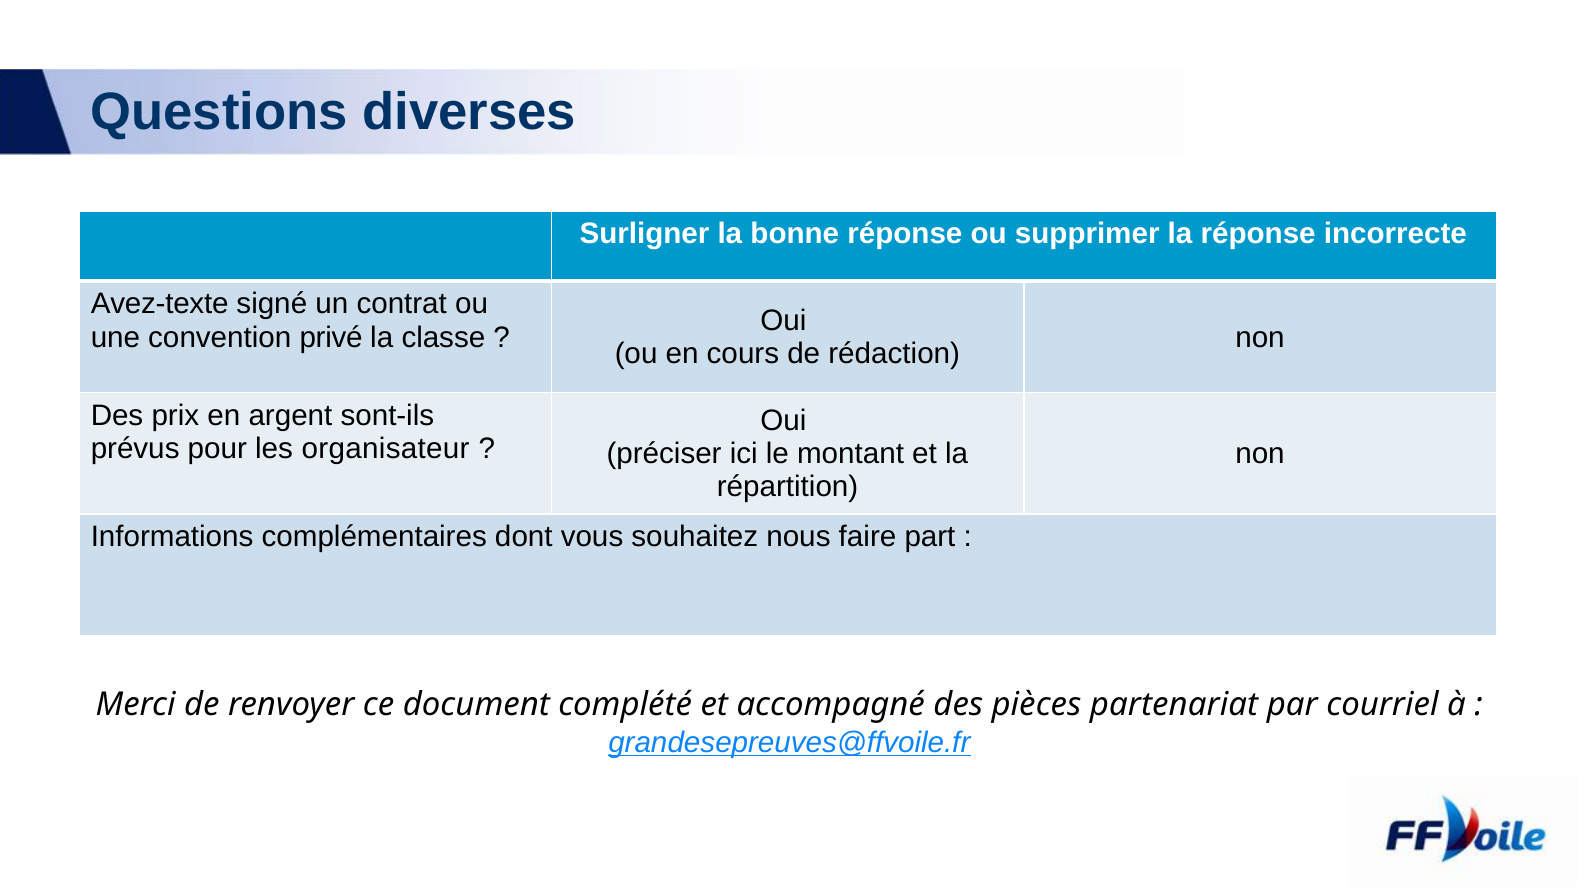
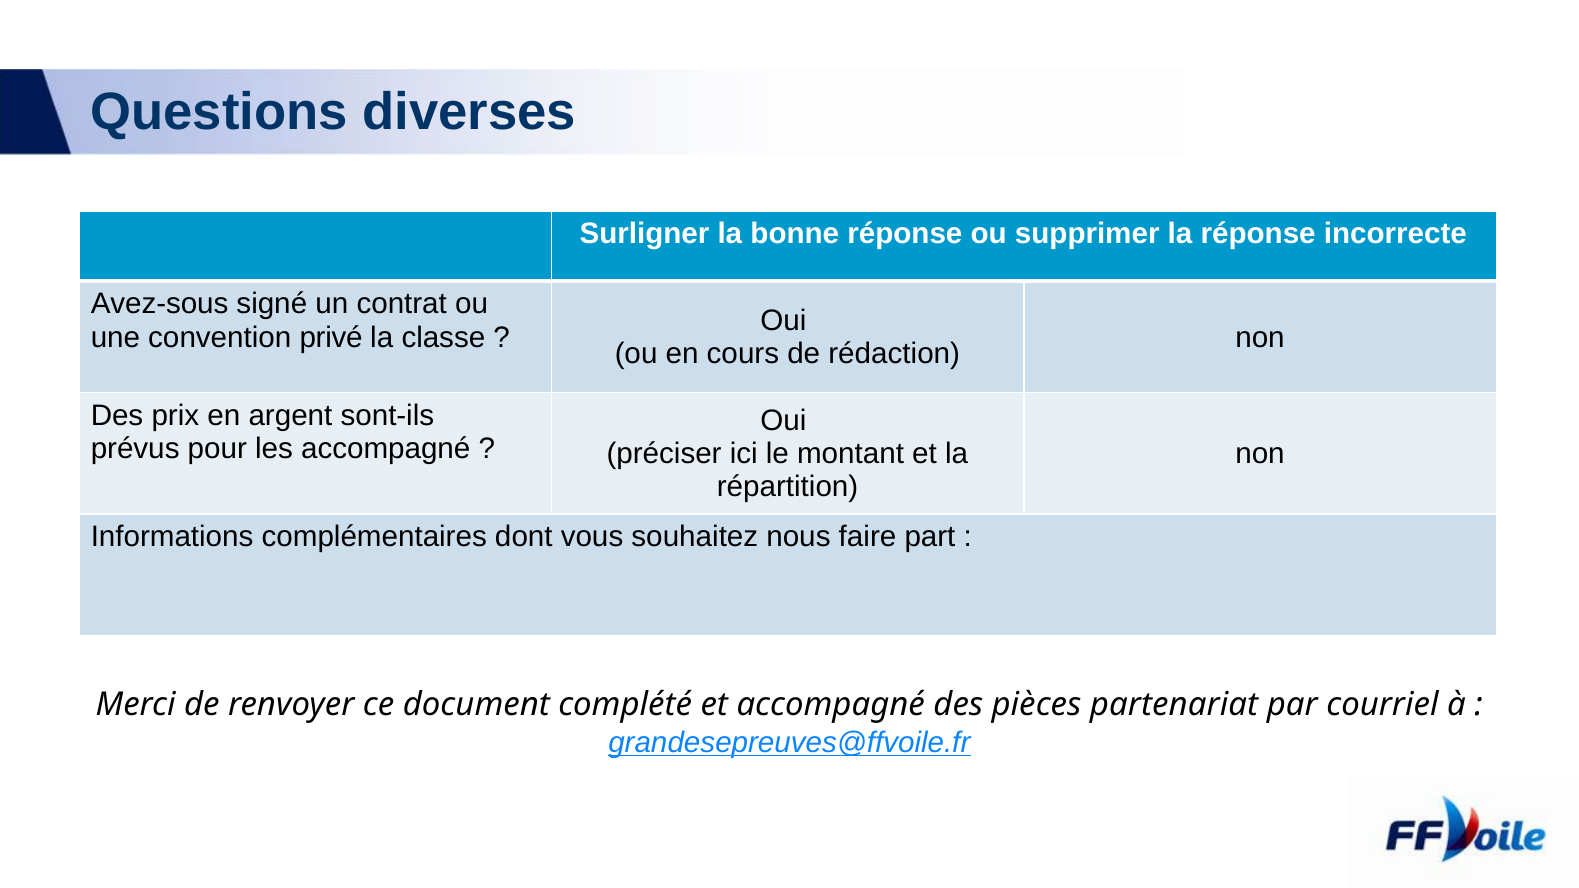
Avez-texte: Avez-texte -> Avez-sous (160, 304)
les organisateur: organisateur -> accompagné (386, 449)
